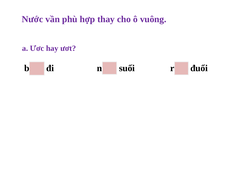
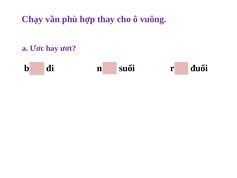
Nước: Nước -> Chạy (32, 19)
